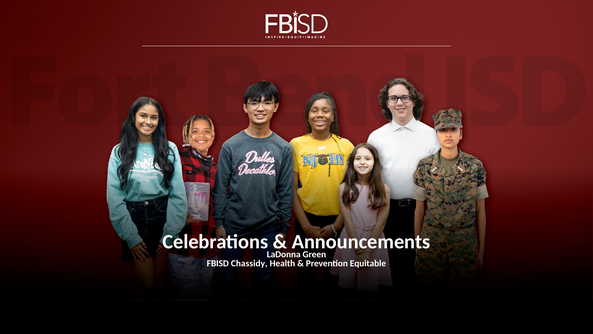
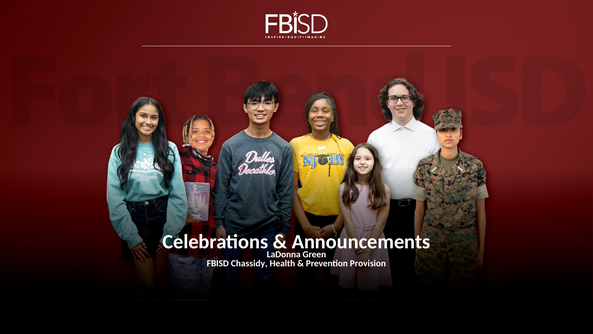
Equitable: Equitable -> Provision (368, 263)
